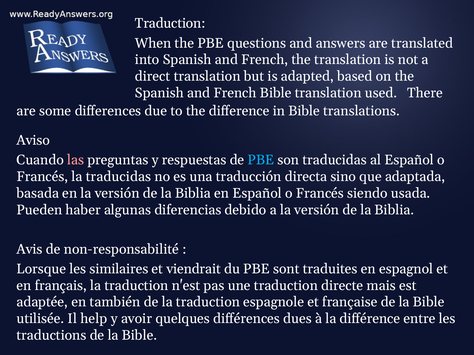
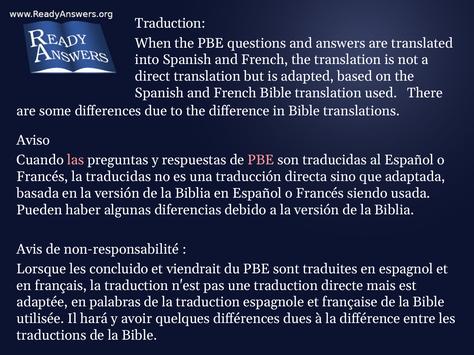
PBE colour: light blue -> pink (261, 160)
similaires: similaires -> concluido (119, 269)
también: también -> palabras (115, 302)
help: help -> hará (94, 319)
